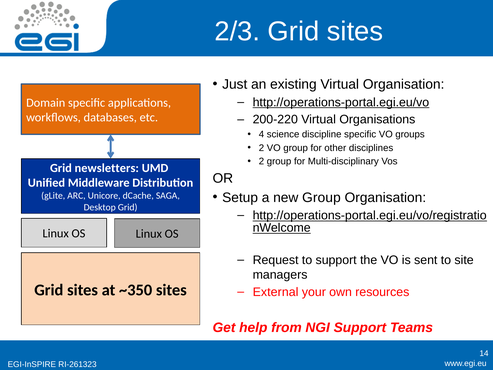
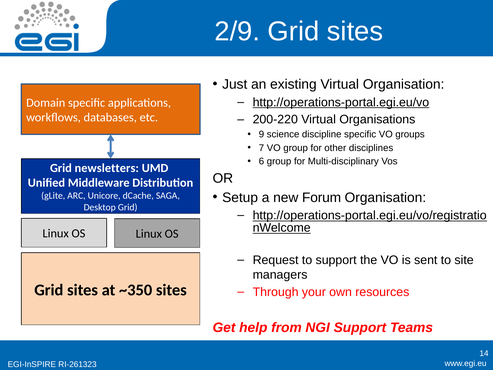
2/3: 2/3 -> 2/9 (237, 31)
4: 4 -> 9 (261, 134)
2: 2 -> 7 (261, 148)
2: 2 -> 6 (261, 161)
new Group: Group -> Forum (322, 197)
External: External -> Through (276, 292)
